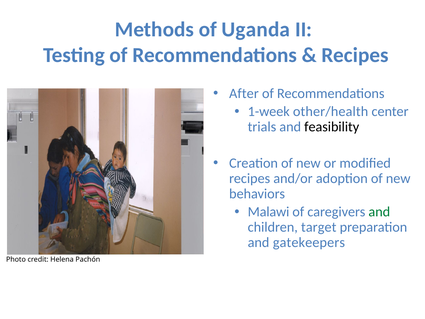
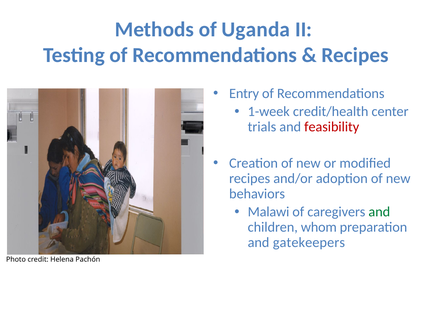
After: After -> Entry (244, 93)
other/health: other/health -> credit/health (331, 112)
feasibility colour: black -> red (332, 127)
target: target -> whom (319, 227)
